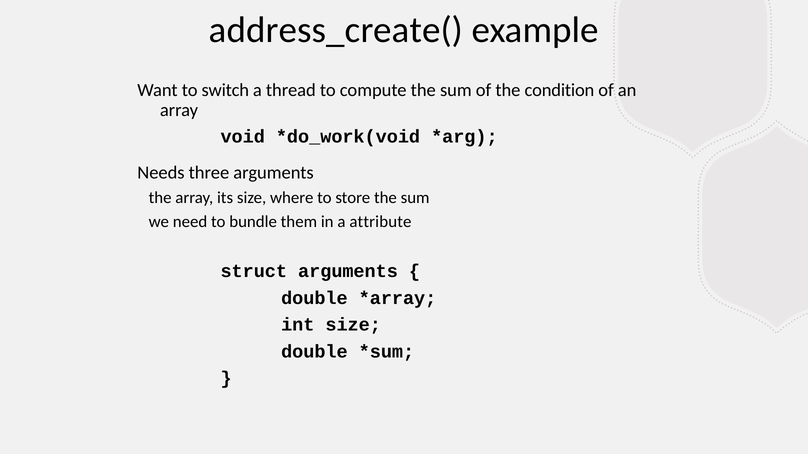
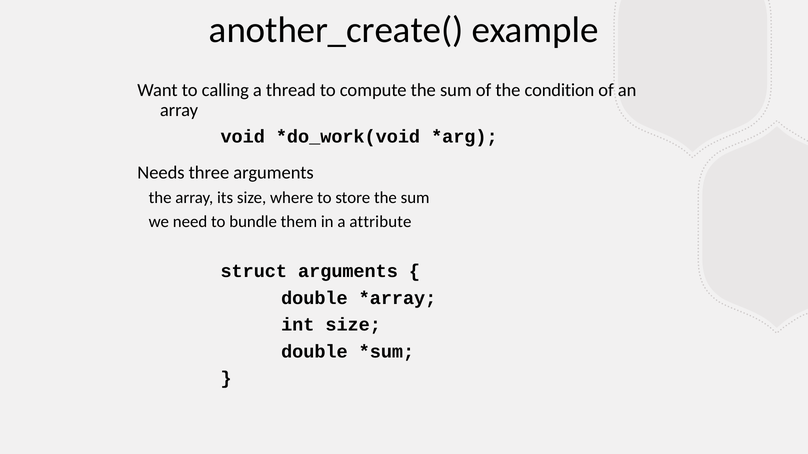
address_create(: address_create( -> another_create( (336, 30)
switch: switch -> calling (225, 90)
